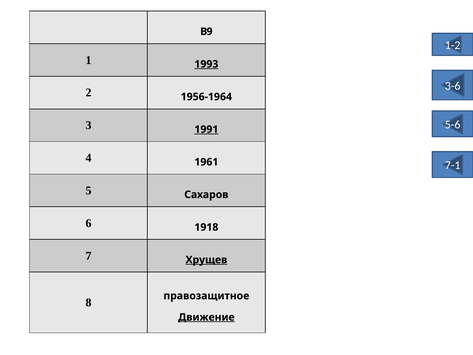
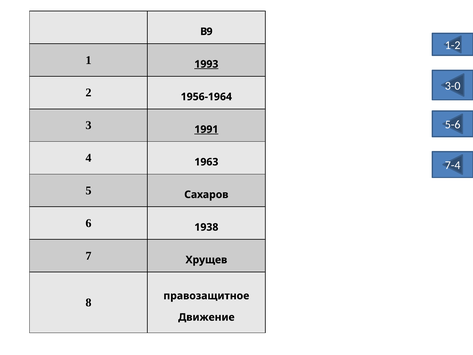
3-6: 3-6 -> 3-0 (453, 86)
1961: 1961 -> 1963 (206, 162)
7-1: 7-1 -> 7-4 (453, 165)
1918: 1918 -> 1938 (206, 227)
Хрущев underline: present -> none (206, 260)
Движение underline: present -> none (206, 317)
